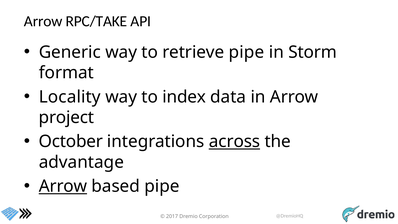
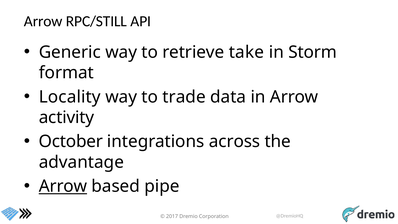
RPC/TAKE: RPC/TAKE -> RPC/STILL (96, 21)
retrieve pipe: pipe -> take (246, 52)
index: index -> trade (184, 97)
project: project -> activity (66, 117)
across underline: present -> none (234, 141)
